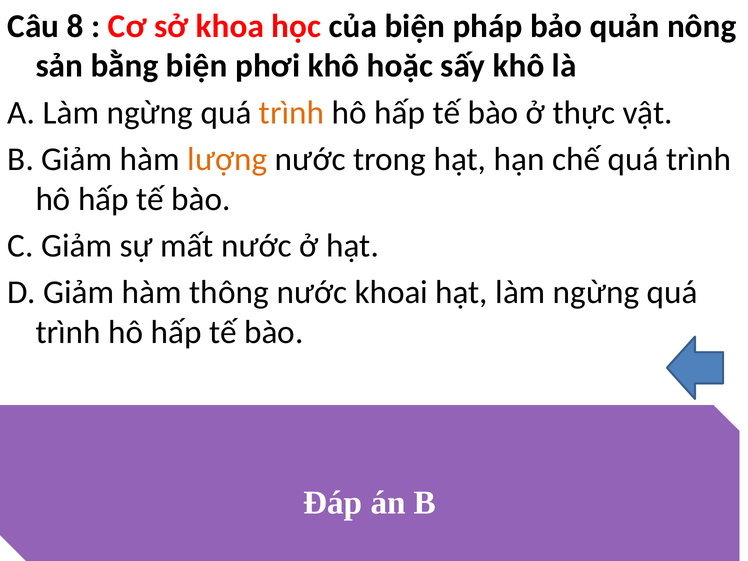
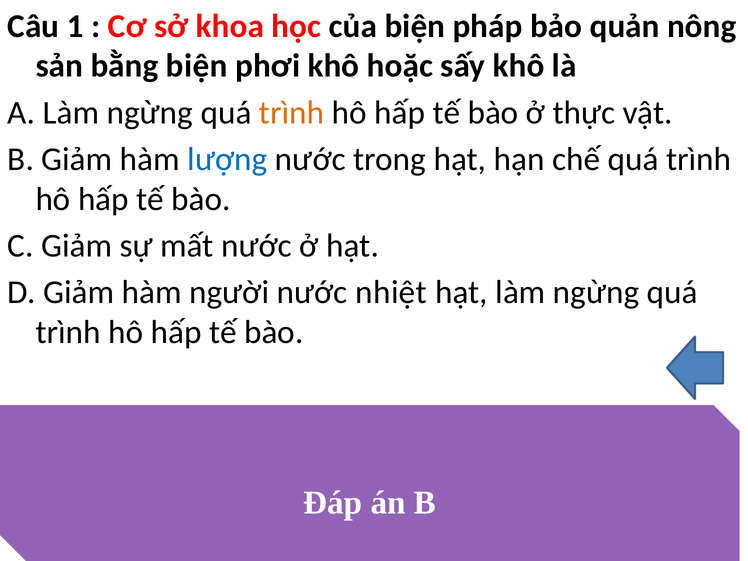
8: 8 -> 1 (75, 26)
lượng colour: orange -> blue (227, 159)
thông: thông -> người (229, 292)
khoai: khoai -> nhiệt (391, 292)
